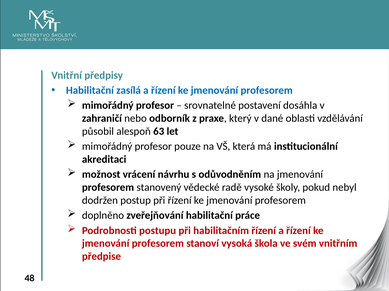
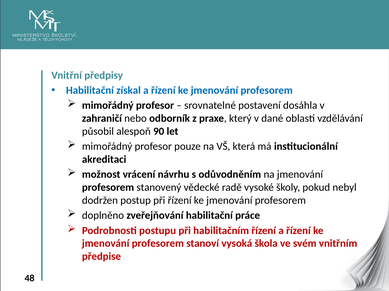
zasílá: zasílá -> získal (129, 91)
63: 63 -> 90 (159, 132)
